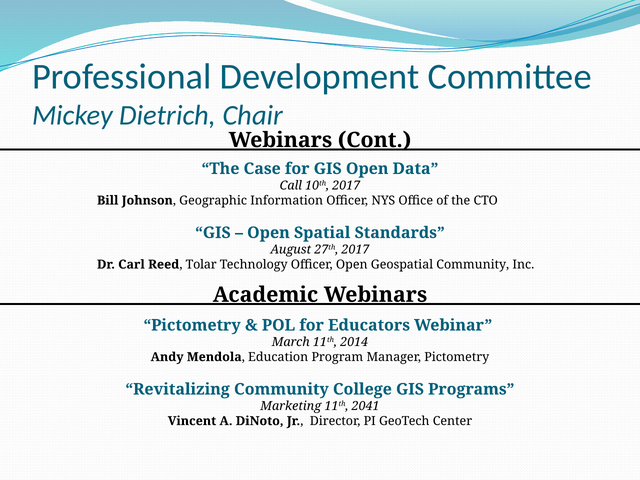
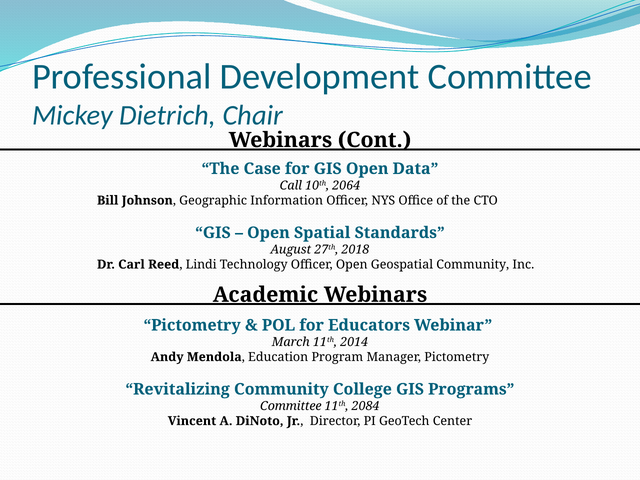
10th 2017: 2017 -> 2064 (346, 186)
27th 2017: 2017 -> 2018 (356, 250)
Tolar: Tolar -> Lindi (201, 264)
Marketing: Marketing -> Committee (291, 406)
2041: 2041 -> 2084 (366, 406)
